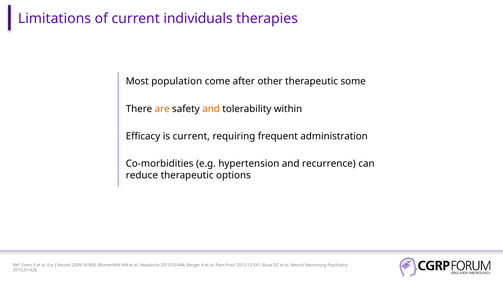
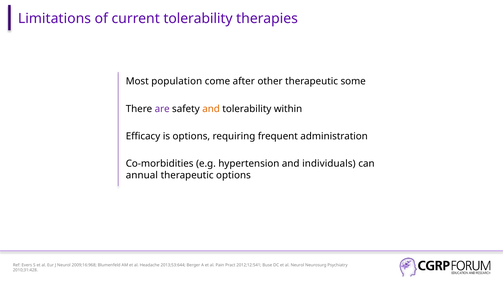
current individuals: individuals -> tolerability (198, 19)
are colour: orange -> purple (162, 109)
is current: current -> options (191, 136)
recurrence: recurrence -> individuals (329, 164)
reduce: reduce -> annual (142, 175)
